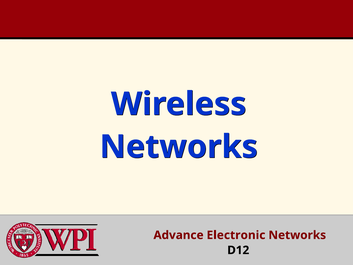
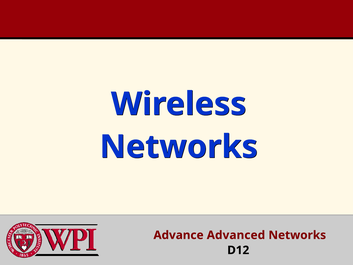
Electronic: Electronic -> Advanced (236, 235)
